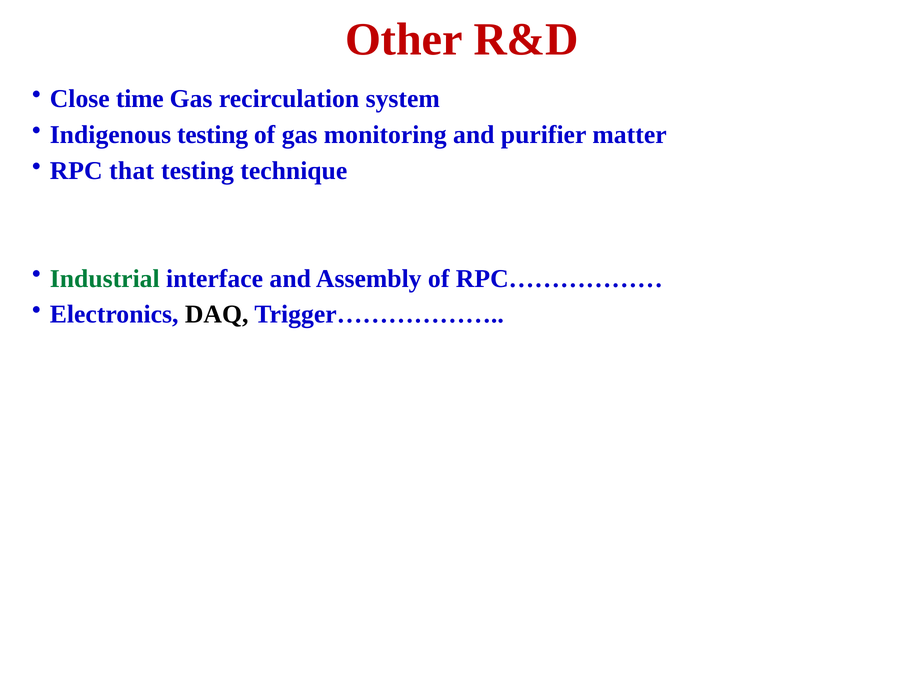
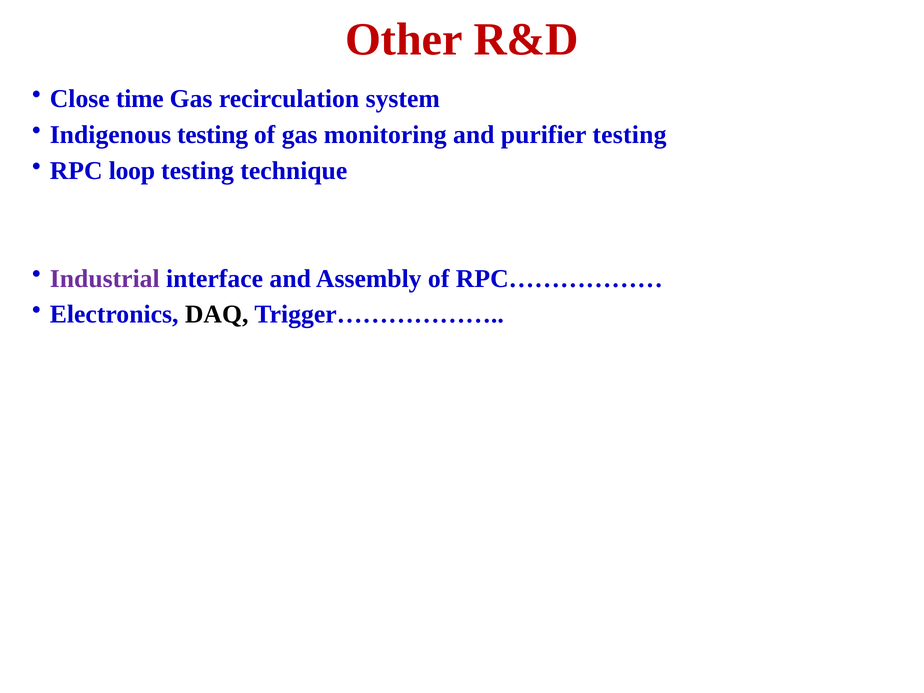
purifier matter: matter -> testing (629, 135)
that: that -> loop (132, 171)
Industrial colour: green -> purple (105, 279)
